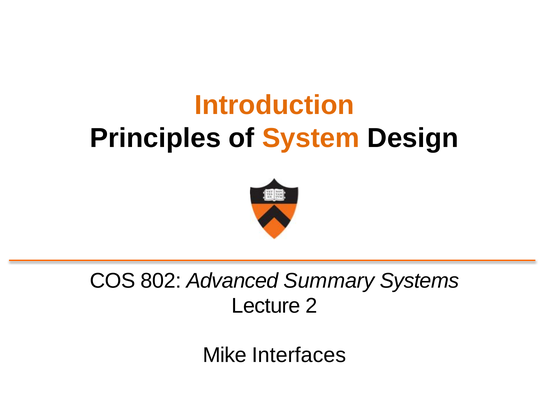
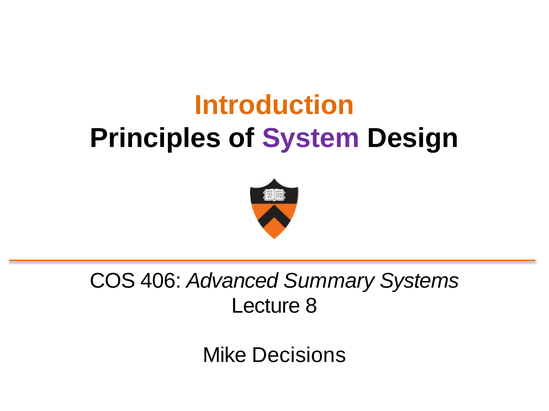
System colour: orange -> purple (311, 138)
802: 802 -> 406 (161, 281)
2: 2 -> 8 (311, 306)
Interfaces: Interfaces -> Decisions (299, 356)
